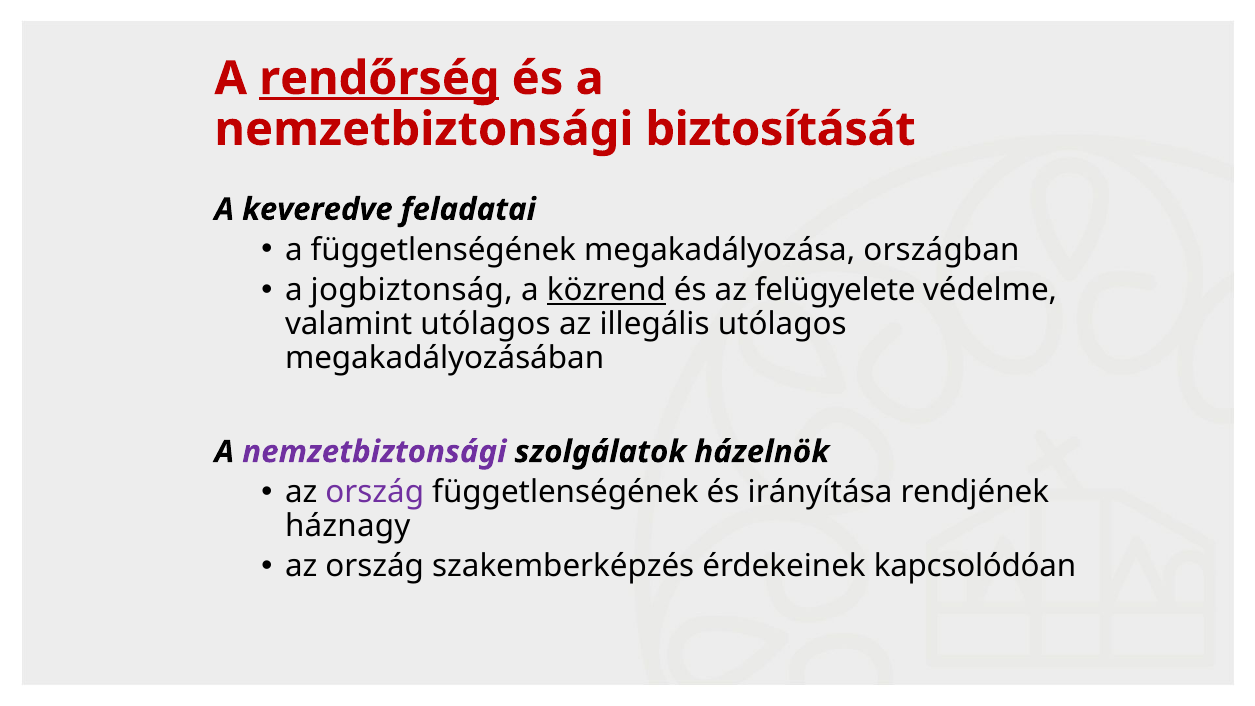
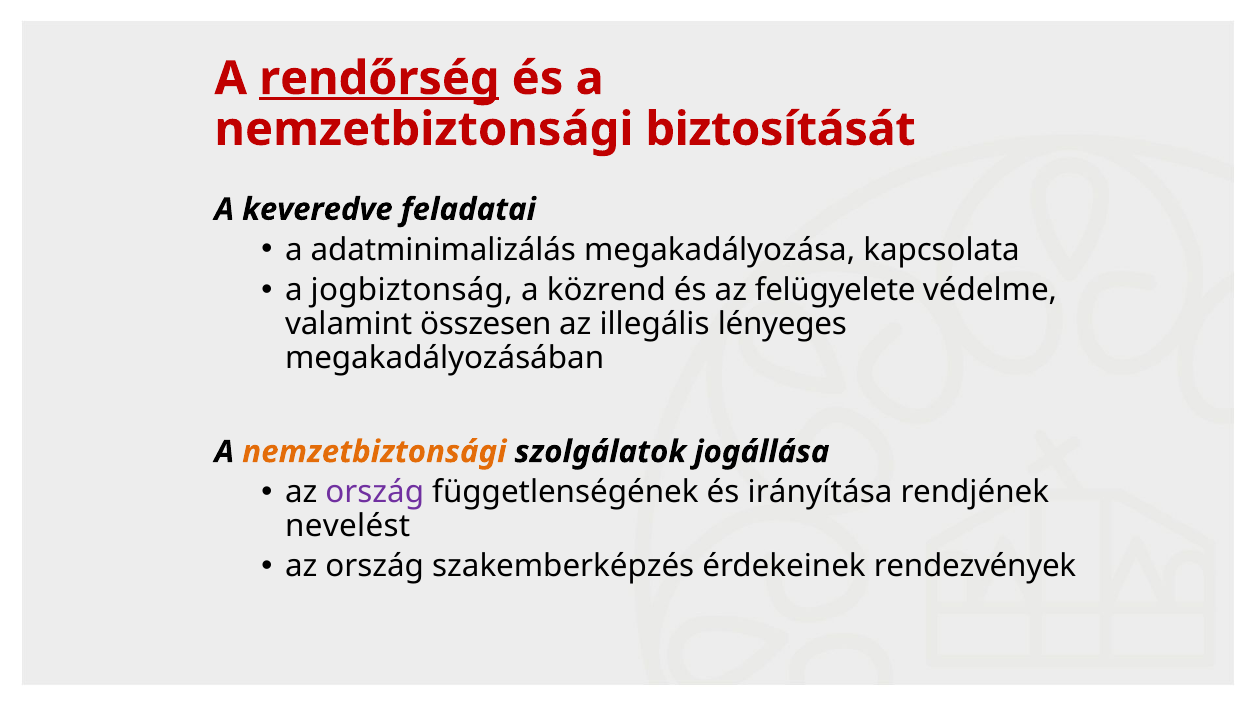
a függetlenségének: függetlenségének -> adatminimalizálás (443, 250)
országban: országban -> kapcsolata (942, 250)
közrend underline: present -> none (606, 290)
valamint utólagos: utólagos -> összesen (486, 324)
illegális utólagos: utólagos -> lényeges (782, 324)
nemzetbiztonsági colour: purple -> orange (374, 452)
házelnök: házelnök -> jogállása (762, 452)
háznagy: háznagy -> nevelést (348, 526)
kapcsolódóan: kapcsolódóan -> rendezvények (975, 566)
